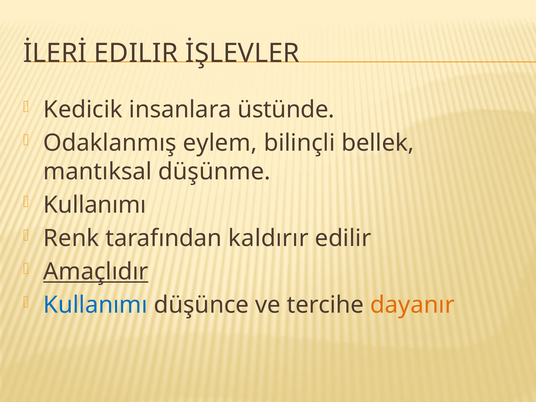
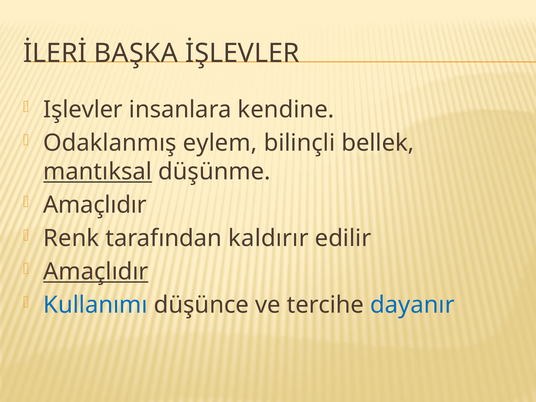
EDILIR: EDILIR -> BAŞKA (136, 53)
Kedicik: Kedicik -> Işlevler (83, 110)
üstünde: üstünde -> kendine (286, 110)
mantıksal underline: none -> present (98, 172)
Kullanımı: Kullanımı -> Amaçlıdır (95, 205)
dayanır colour: orange -> blue (412, 305)
